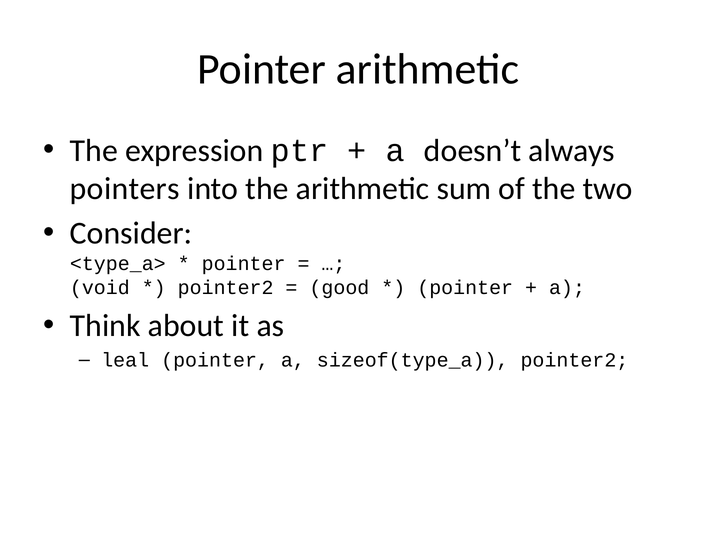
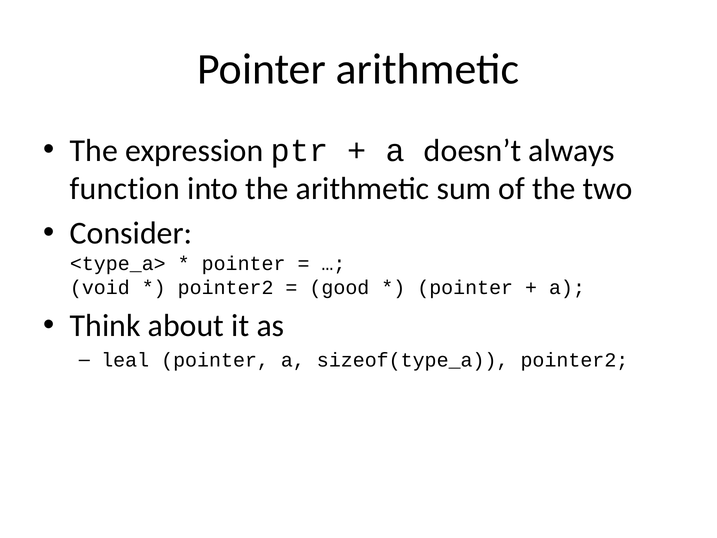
pointers: pointers -> function (125, 189)
